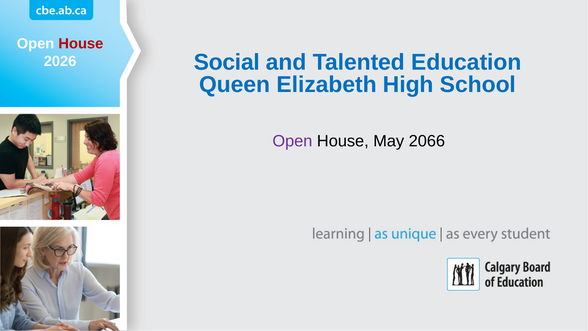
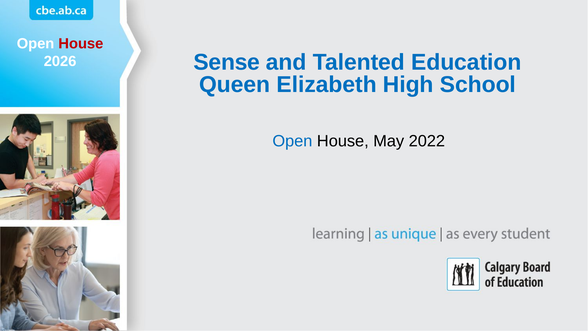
Social: Social -> Sense (227, 62)
Open colour: purple -> blue (292, 141)
2066: 2066 -> 2022 (427, 141)
